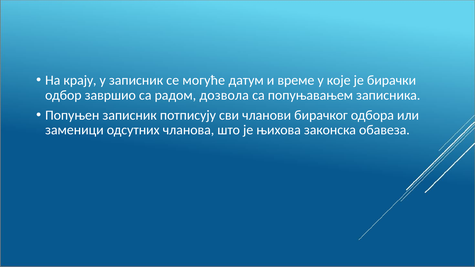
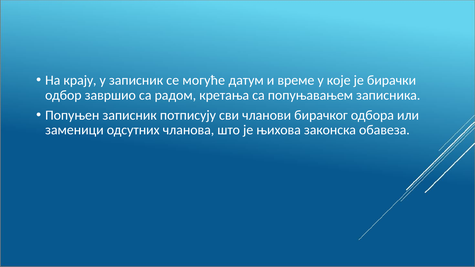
дозвола: дозвола -> кретања (224, 95)
